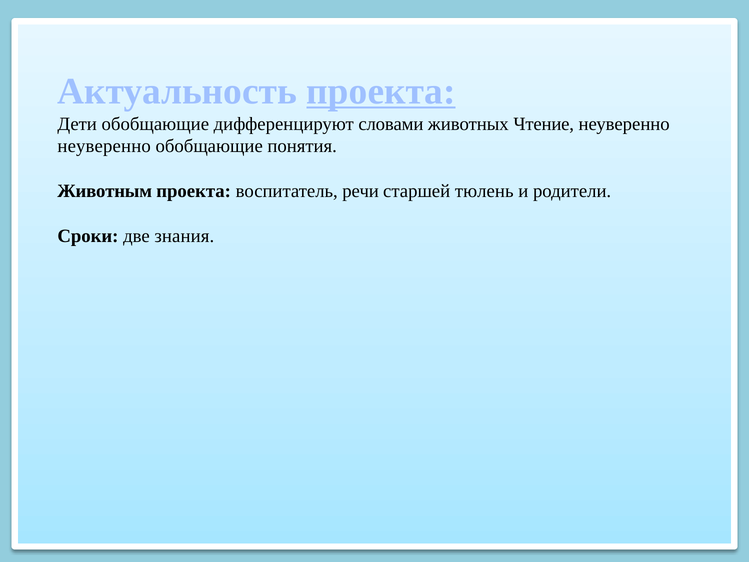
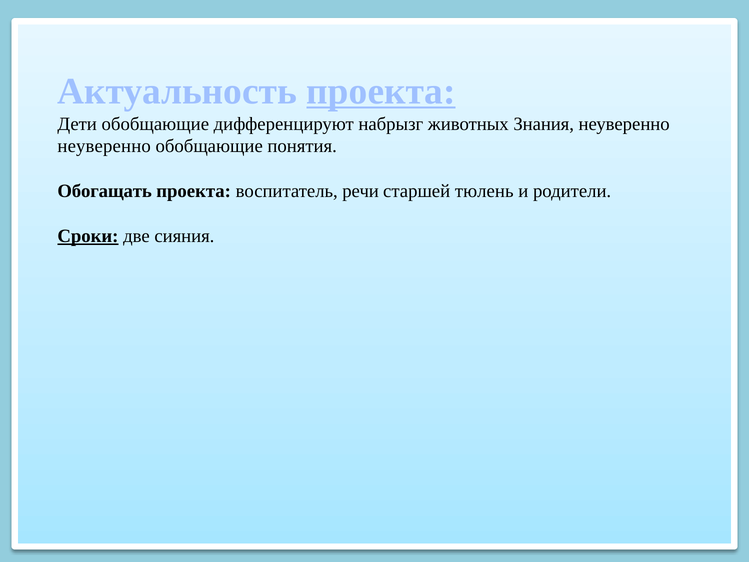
словами: словами -> набрызг (391, 124)
Чтение: Чтение -> Знания (544, 124)
Животным: Животным -> Обогащать (105, 191)
Сроки underline: none -> present (88, 236)
знания: знания -> сияния (184, 236)
